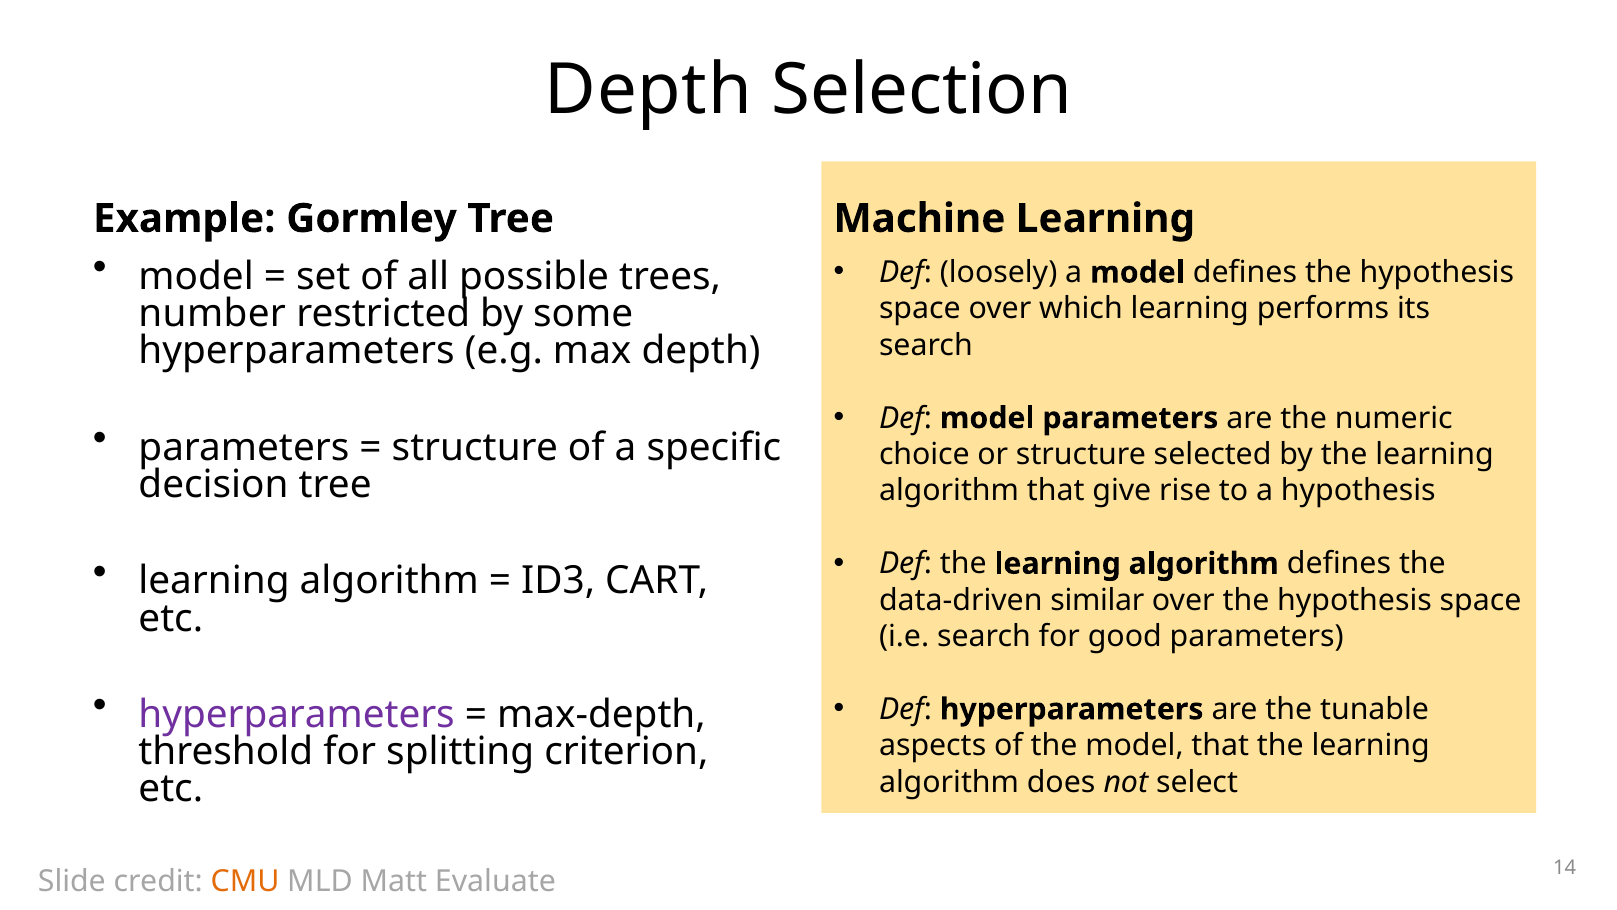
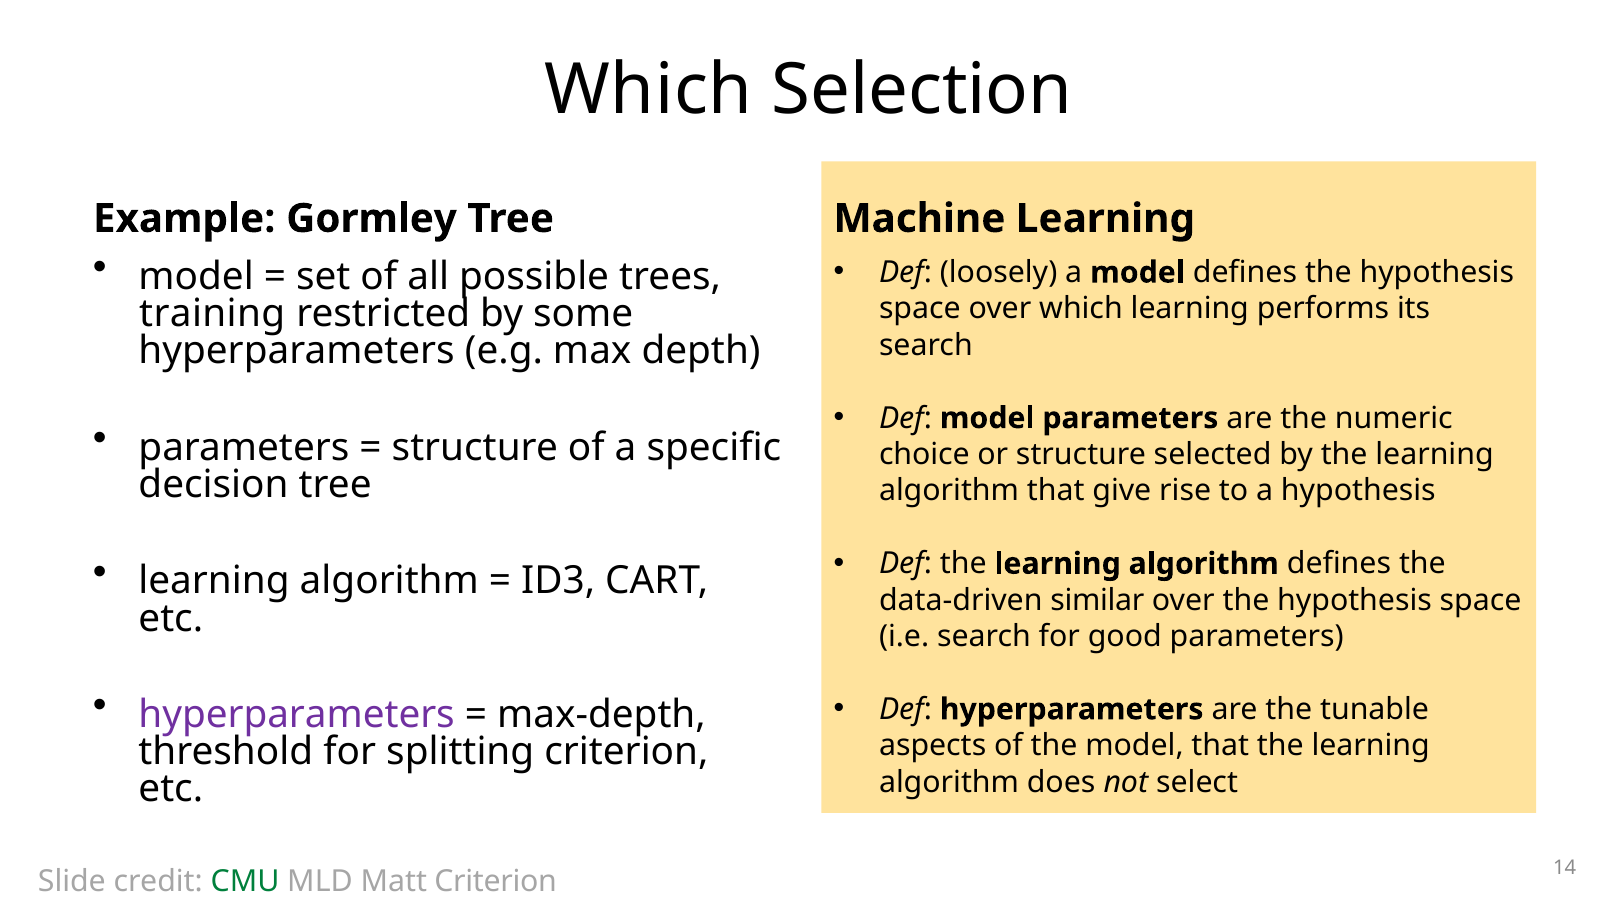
Depth: Depth -> Which (648, 90)
number: number -> training (212, 314)
CMU colour: orange -> green (245, 881)
Matt Evaluate: Evaluate -> Criterion (496, 881)
